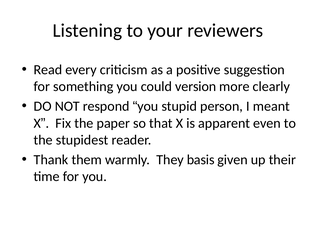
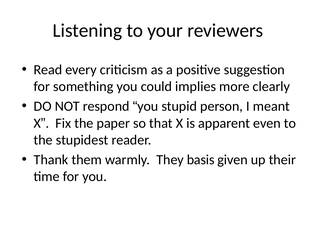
version: version -> implies (196, 87)
